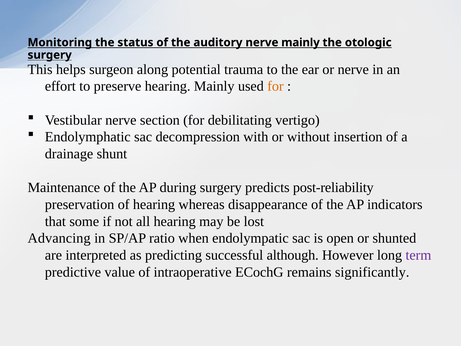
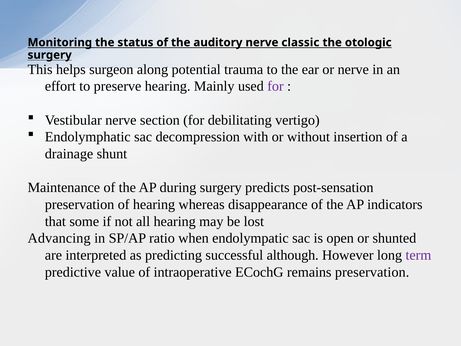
nerve mainly: mainly -> classic (300, 42)
for colour: orange -> purple (275, 86)
post-reliability: post-reliability -> post-sensation (333, 187)
remains significantly: significantly -> preservation (372, 272)
